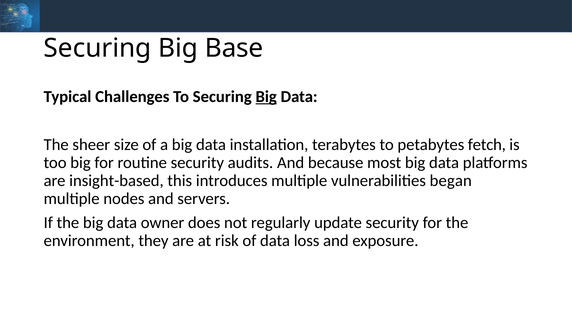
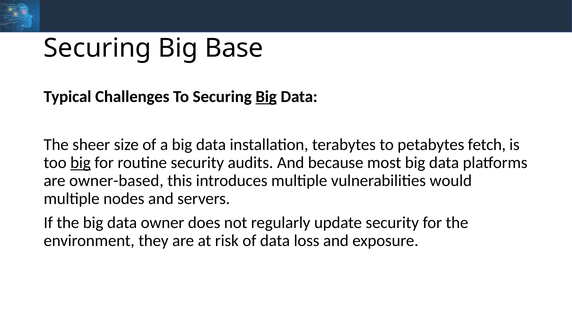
big underline: none -> present (81, 163)
insight-based: insight-based -> owner-based (116, 181)
began: began -> would (451, 181)
